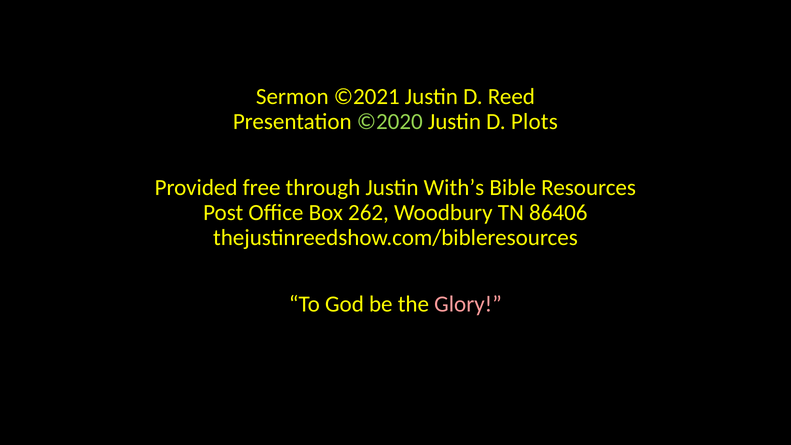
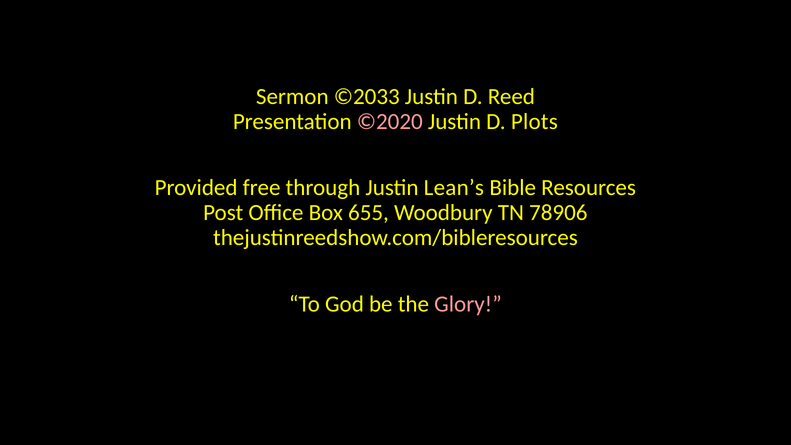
©2021: ©2021 -> ©2033 (367, 97)
©2020 colour: light green -> pink (390, 122)
With’s: With’s -> Lean’s (454, 188)
262: 262 -> 655 (368, 213)
86406: 86406 -> 78906 (558, 213)
